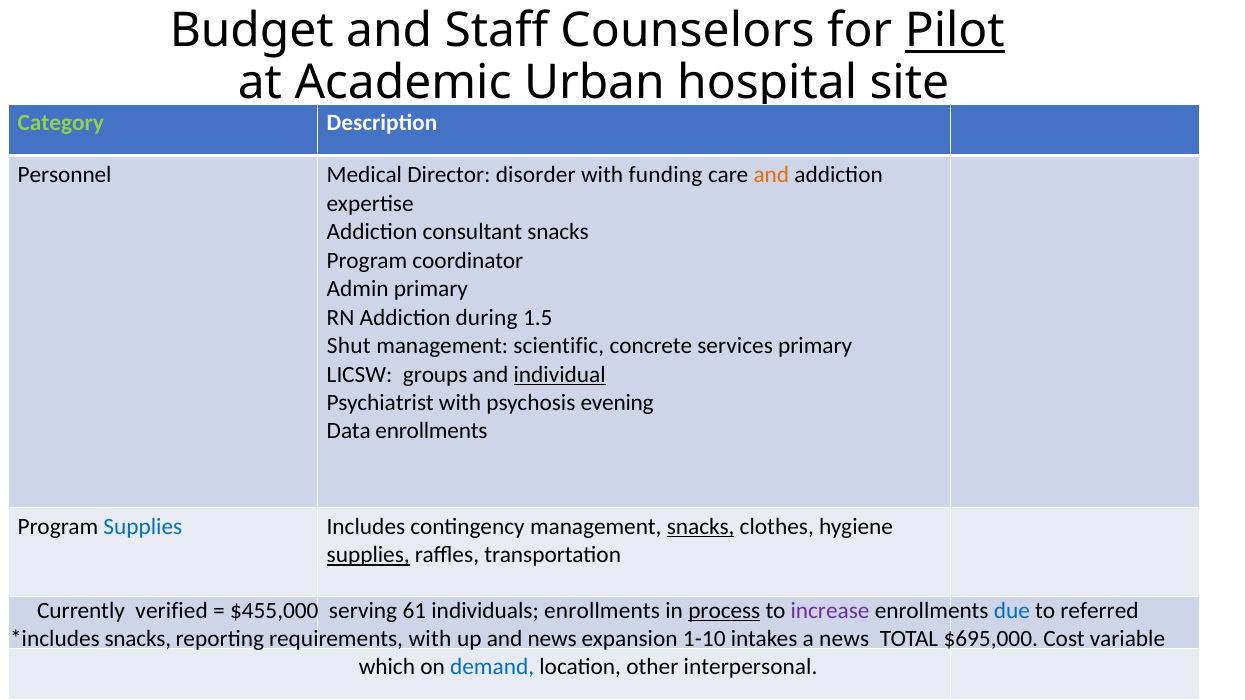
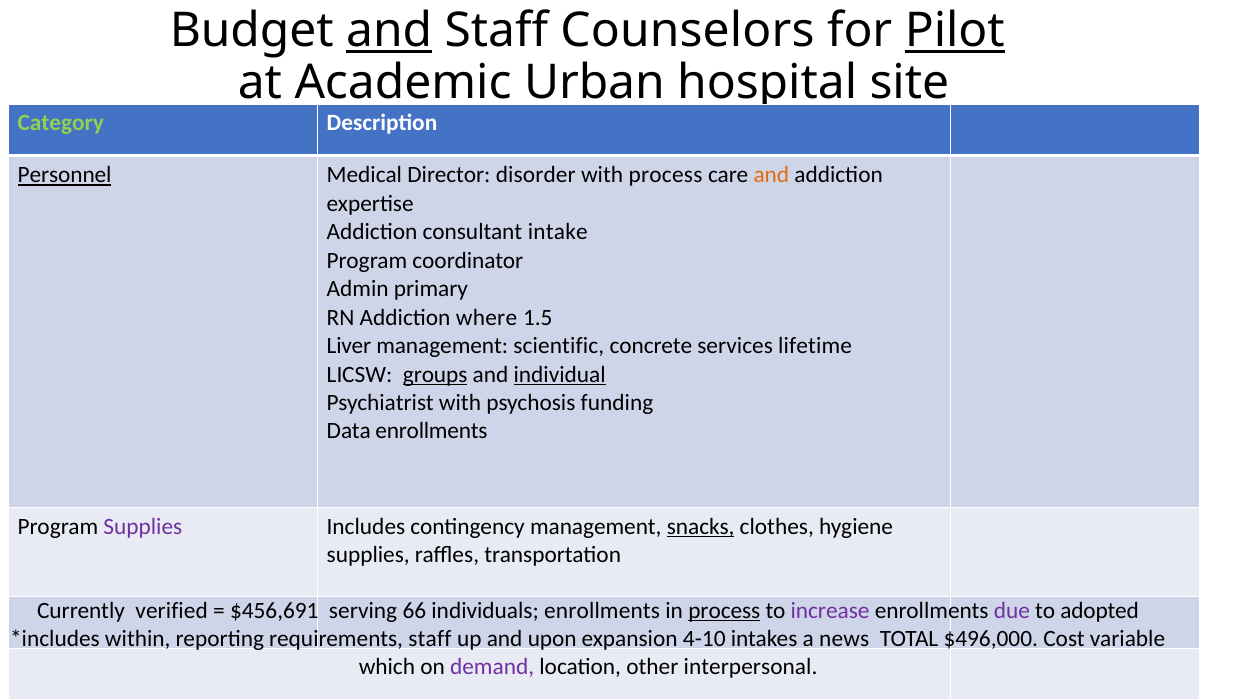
and underline: none -> present (389, 31)
Personnel underline: none -> present (65, 175)
with funding: funding -> process (665, 175)
consultant snacks: snacks -> intake (558, 232)
during: during -> where (487, 317)
Shut: Shut -> Liver (349, 346)
services primary: primary -> lifetime (815, 346)
groups underline: none -> present (435, 374)
evening: evening -> funding (617, 403)
Supplies colour: blue -> purple (143, 527)
supplies underline: present -> none (368, 555)
$455,000: $455,000 -> $456,691 (274, 611)
61: 61 -> 66 (414, 611)
due colour: blue -> purple (1012, 611)
referred: referred -> adopted (1100, 611)
snacks: snacks -> within (138, 639)
requirements with: with -> staff (430, 639)
and news: news -> upon (552, 639)
1-10: 1-10 -> 4-10 (704, 639)
$695,000: $695,000 -> $496,000 (991, 639)
demand colour: blue -> purple (492, 667)
